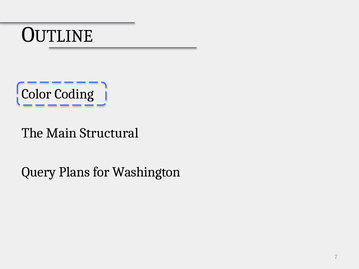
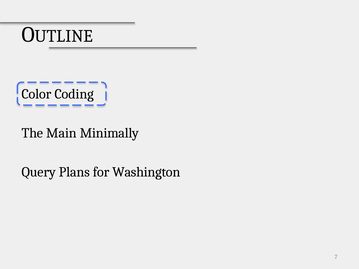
Structural: Structural -> Minimally (109, 133)
